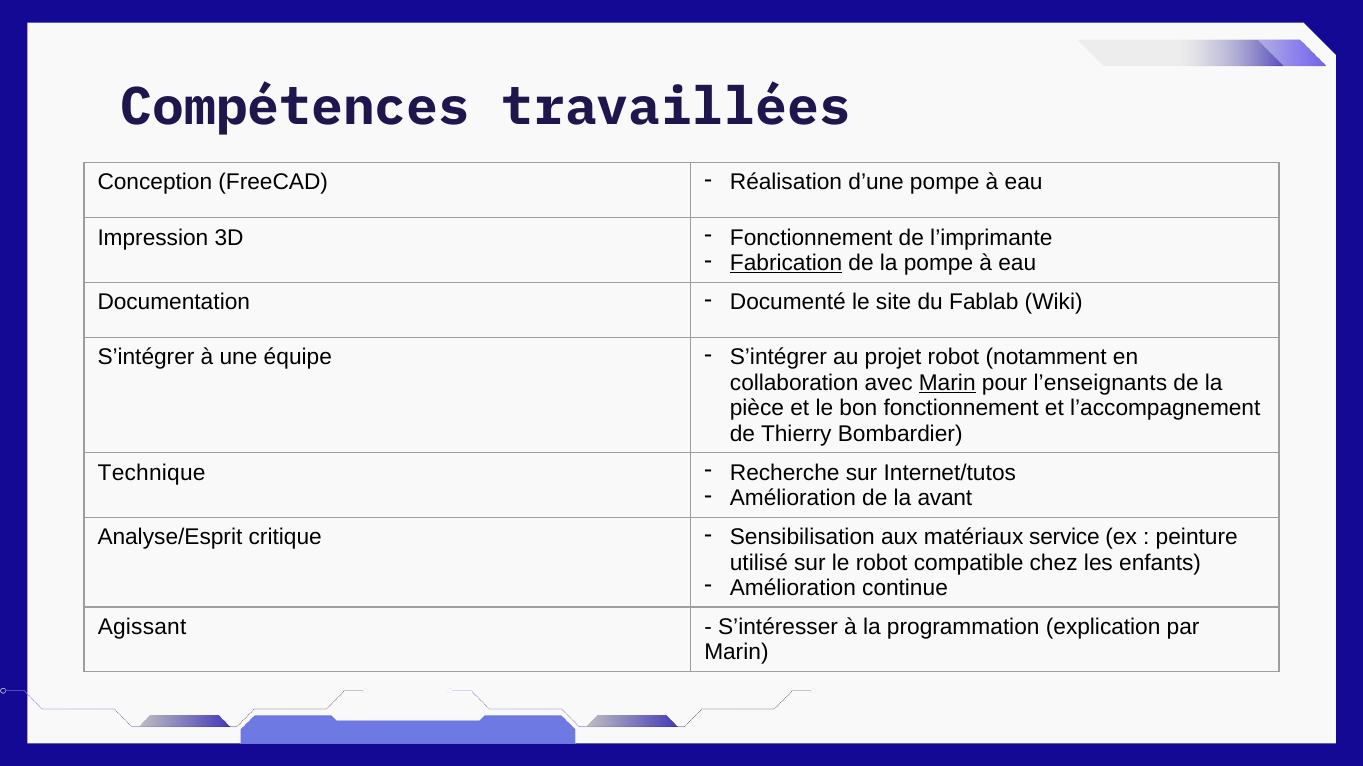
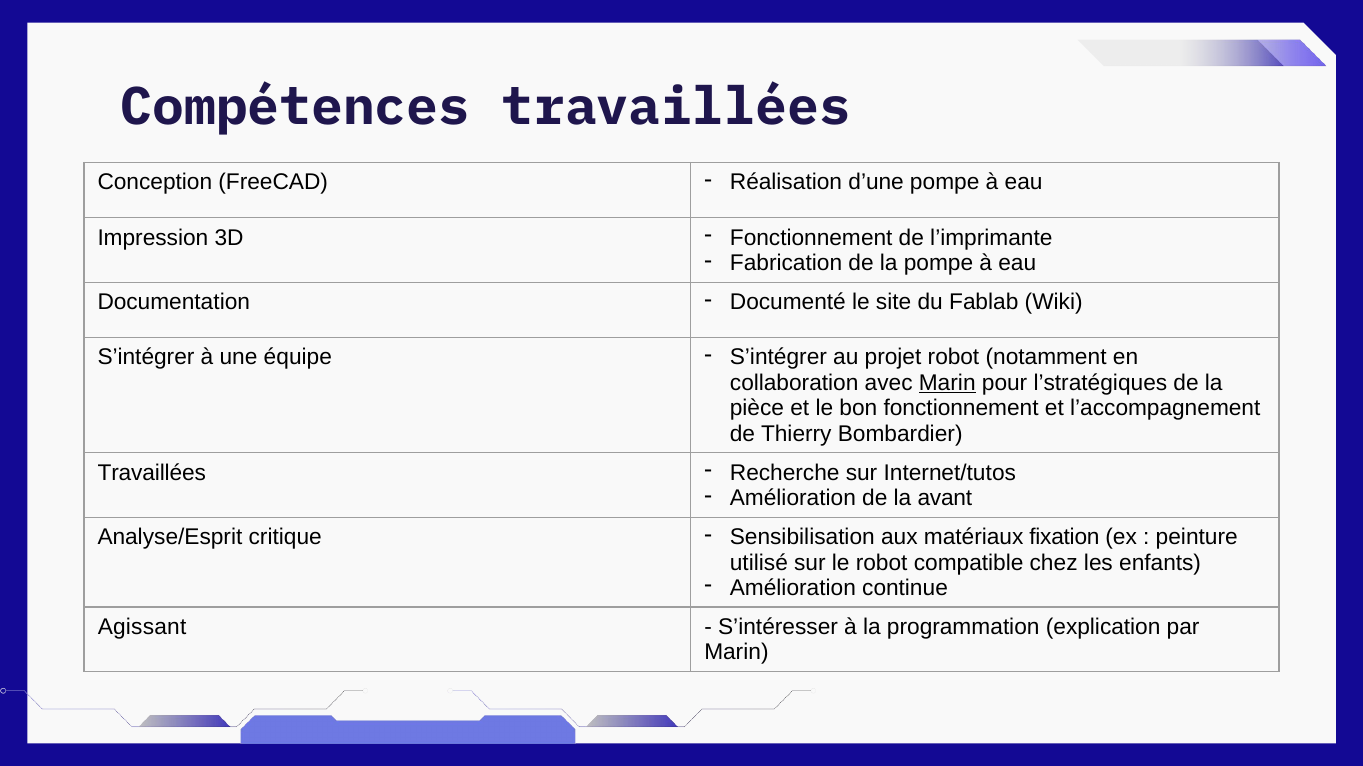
Fabrication underline: present -> none (786, 263)
l’enseignants: l’enseignants -> l’stratégiques (1100, 383)
Technique: Technique -> Travaillées (152, 473)
service: service -> fixation (1064, 538)
